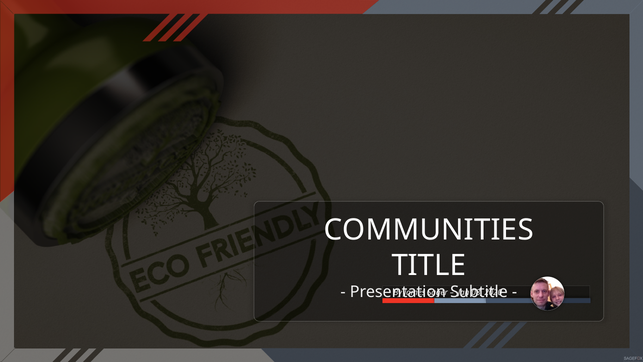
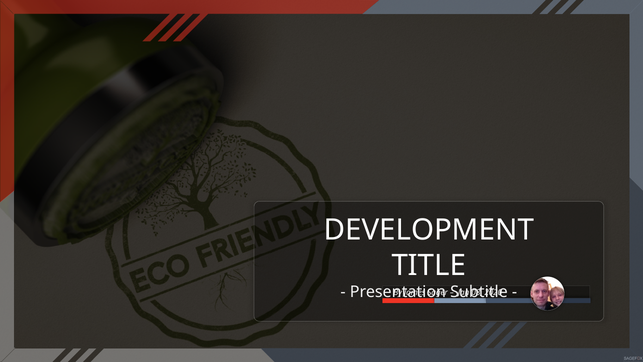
COMMUNITIES: COMMUNITIES -> DEVELOPMENT (429, 230)
